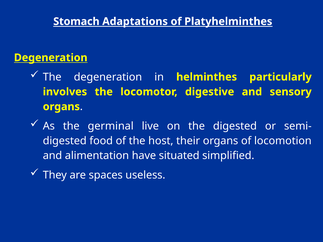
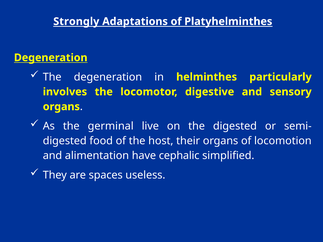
Stomach: Stomach -> Strongly (76, 21)
situated: situated -> cephalic (179, 156)
